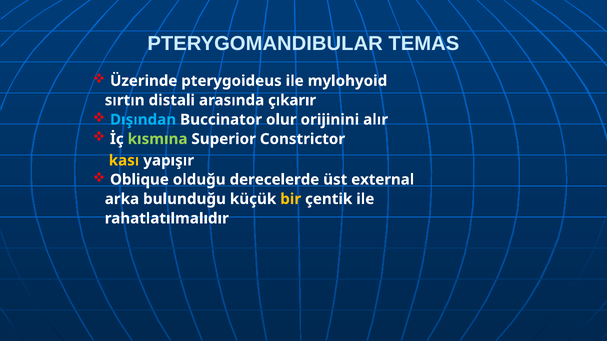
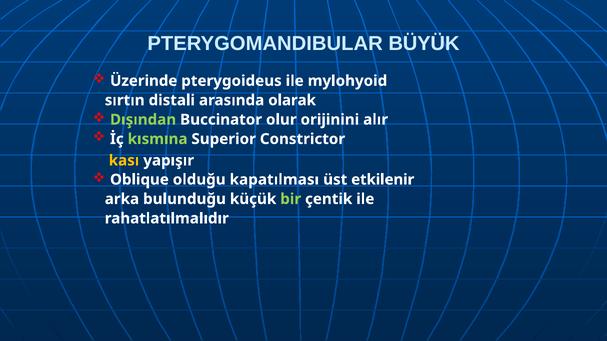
TEMAS: TEMAS -> BÜYÜK (424, 44)
çıkarır: çıkarır -> olarak (292, 100)
Dışından colour: light blue -> light green (143, 120)
derecelerde: derecelerde -> kapatılması (274, 180)
external: external -> etkilenir (383, 180)
bir colour: yellow -> light green (291, 199)
